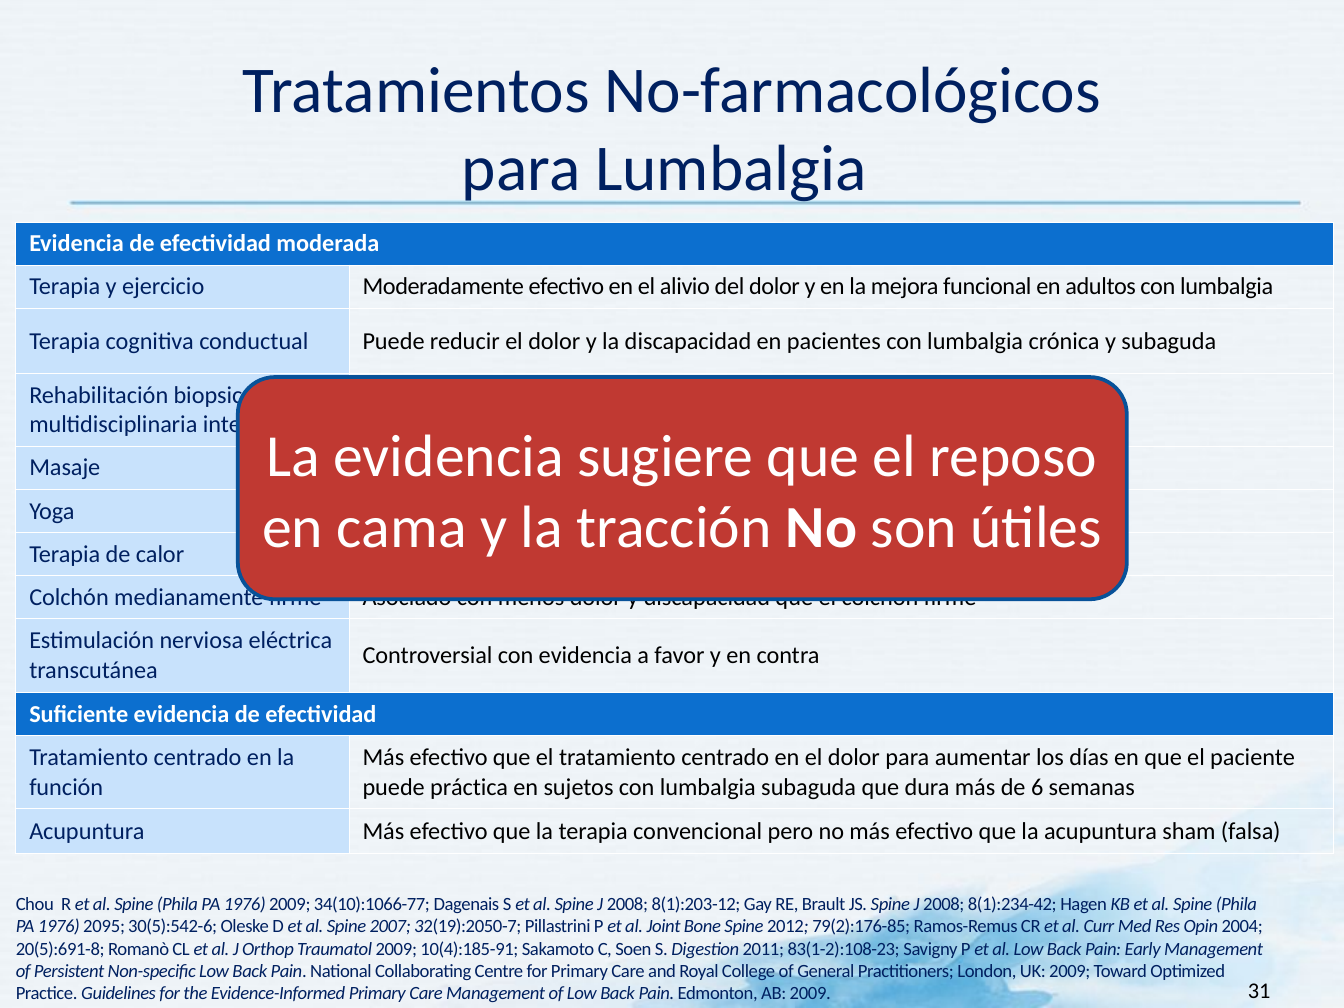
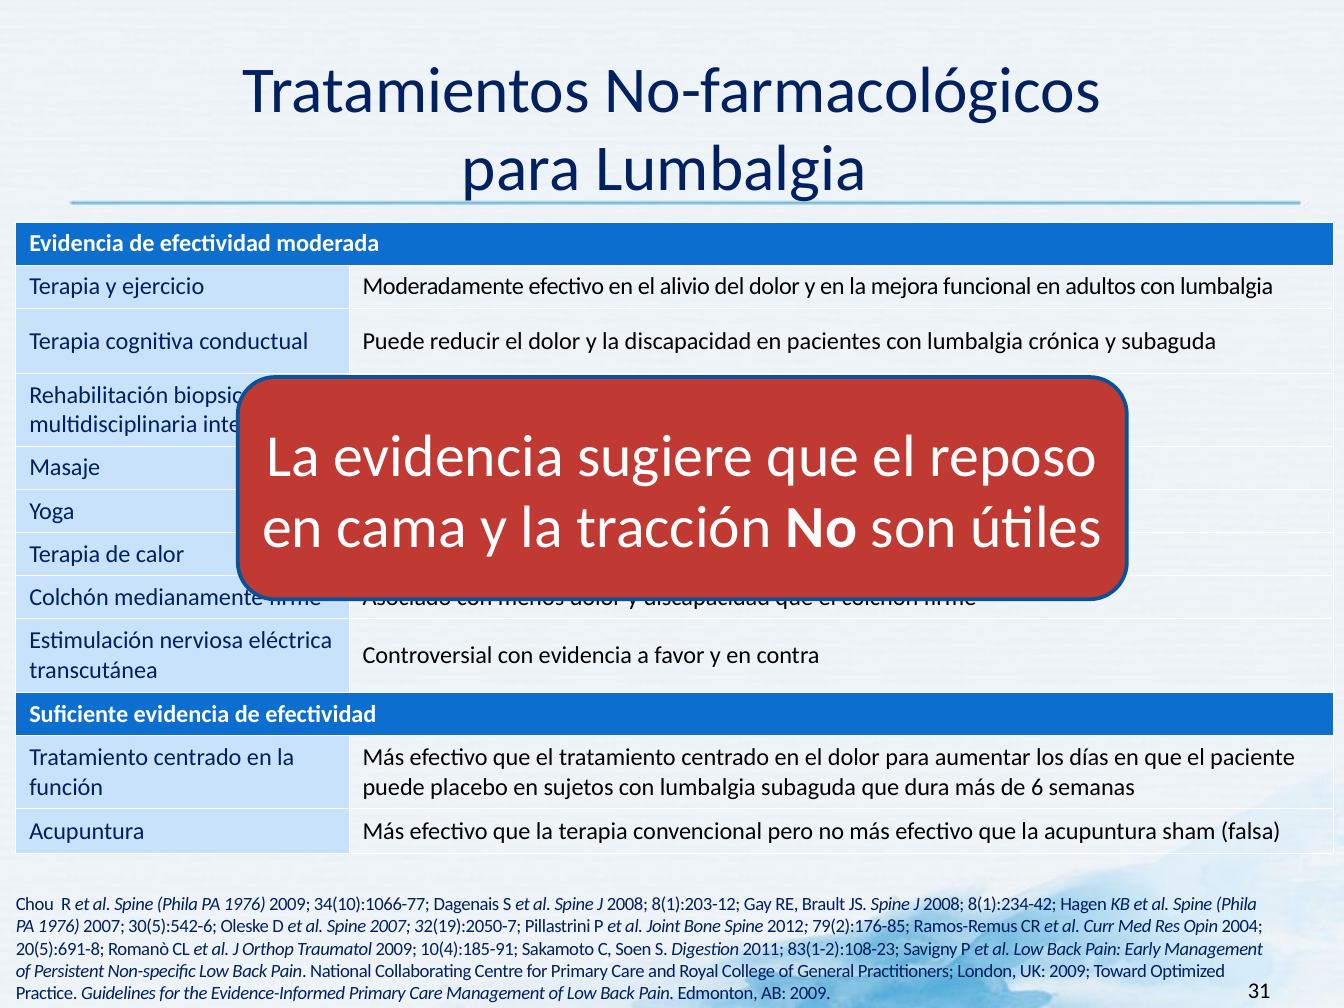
práctica: práctica -> placebo (469, 787)
1976 2095: 2095 -> 2007 (104, 926)
